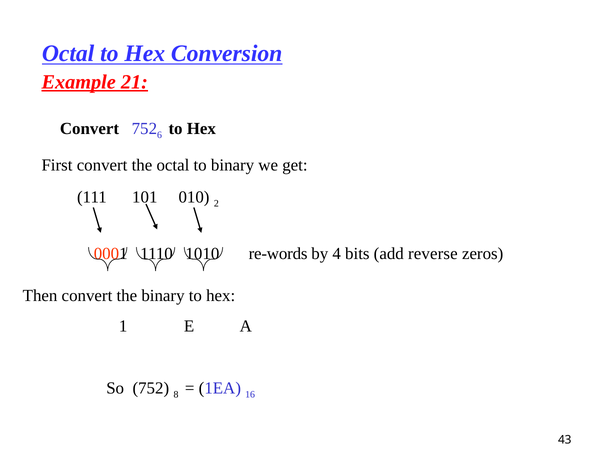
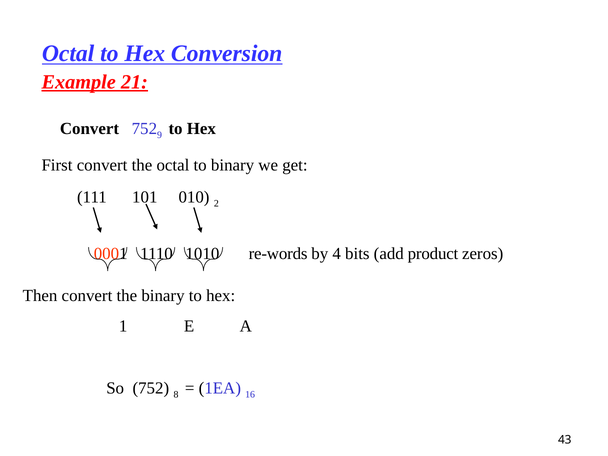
6: 6 -> 9 (159, 135)
reverse: reverse -> product (433, 254)
